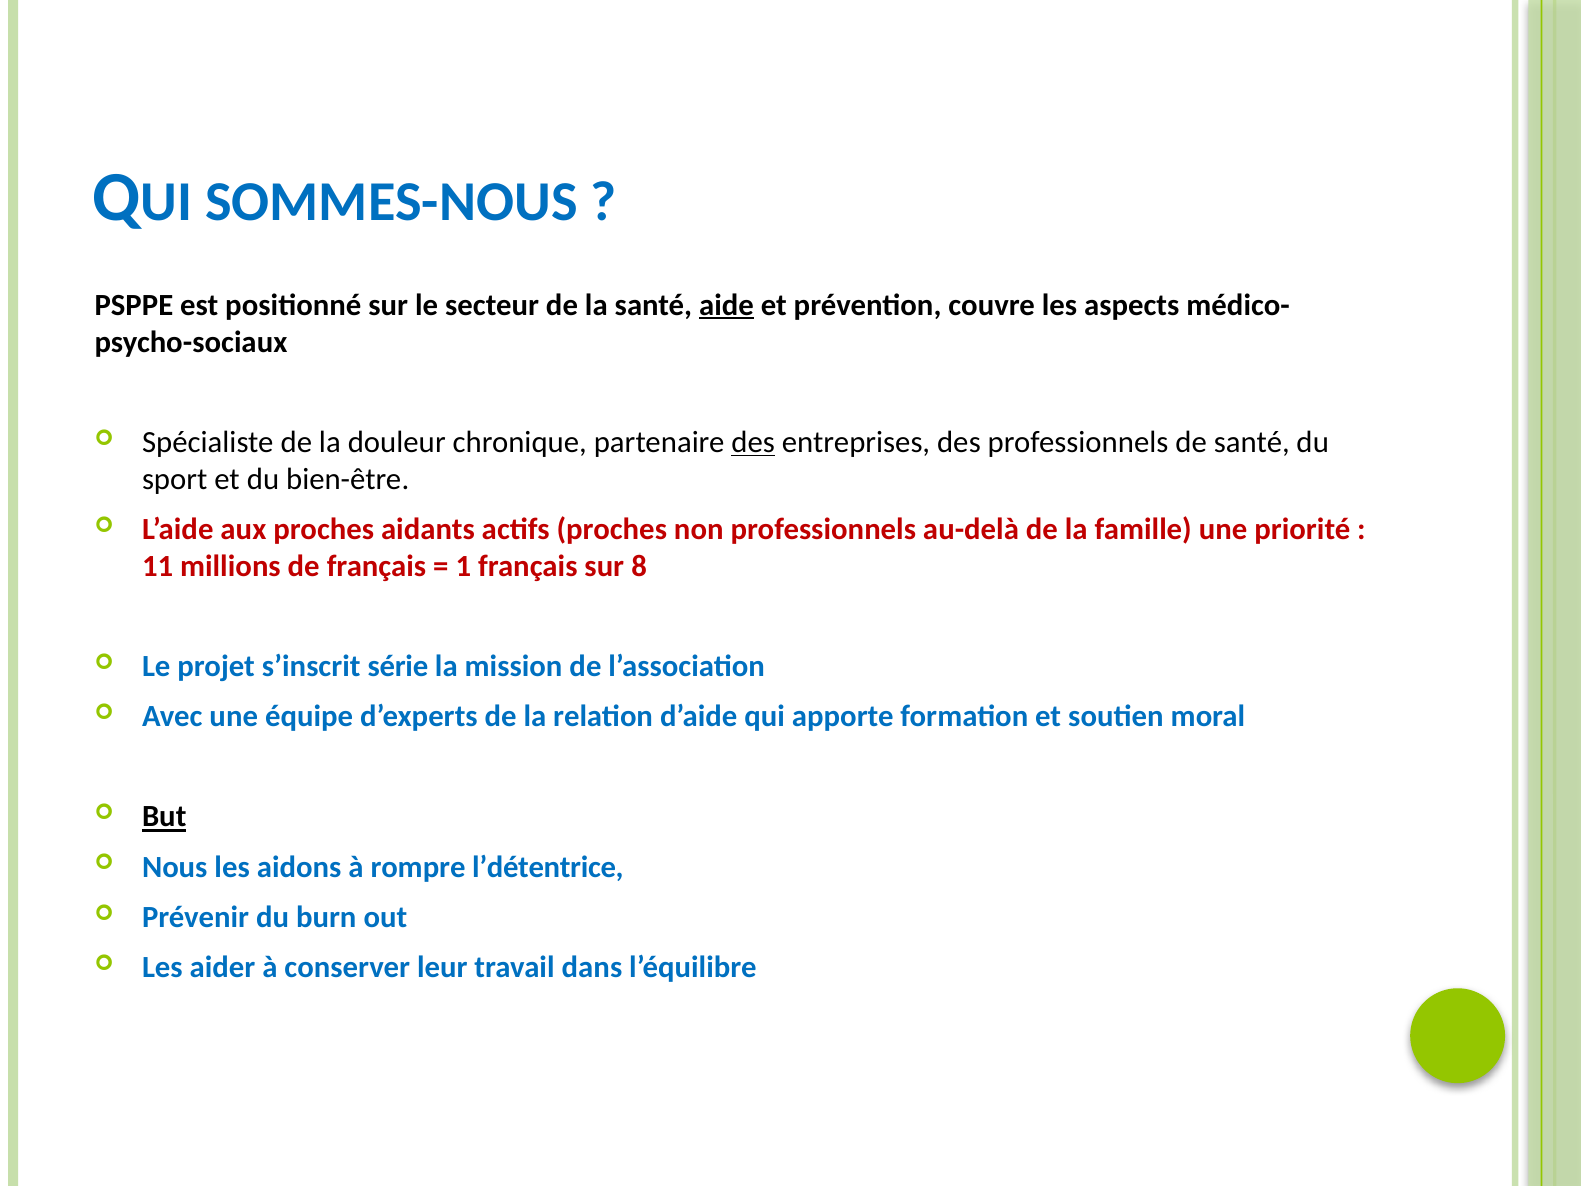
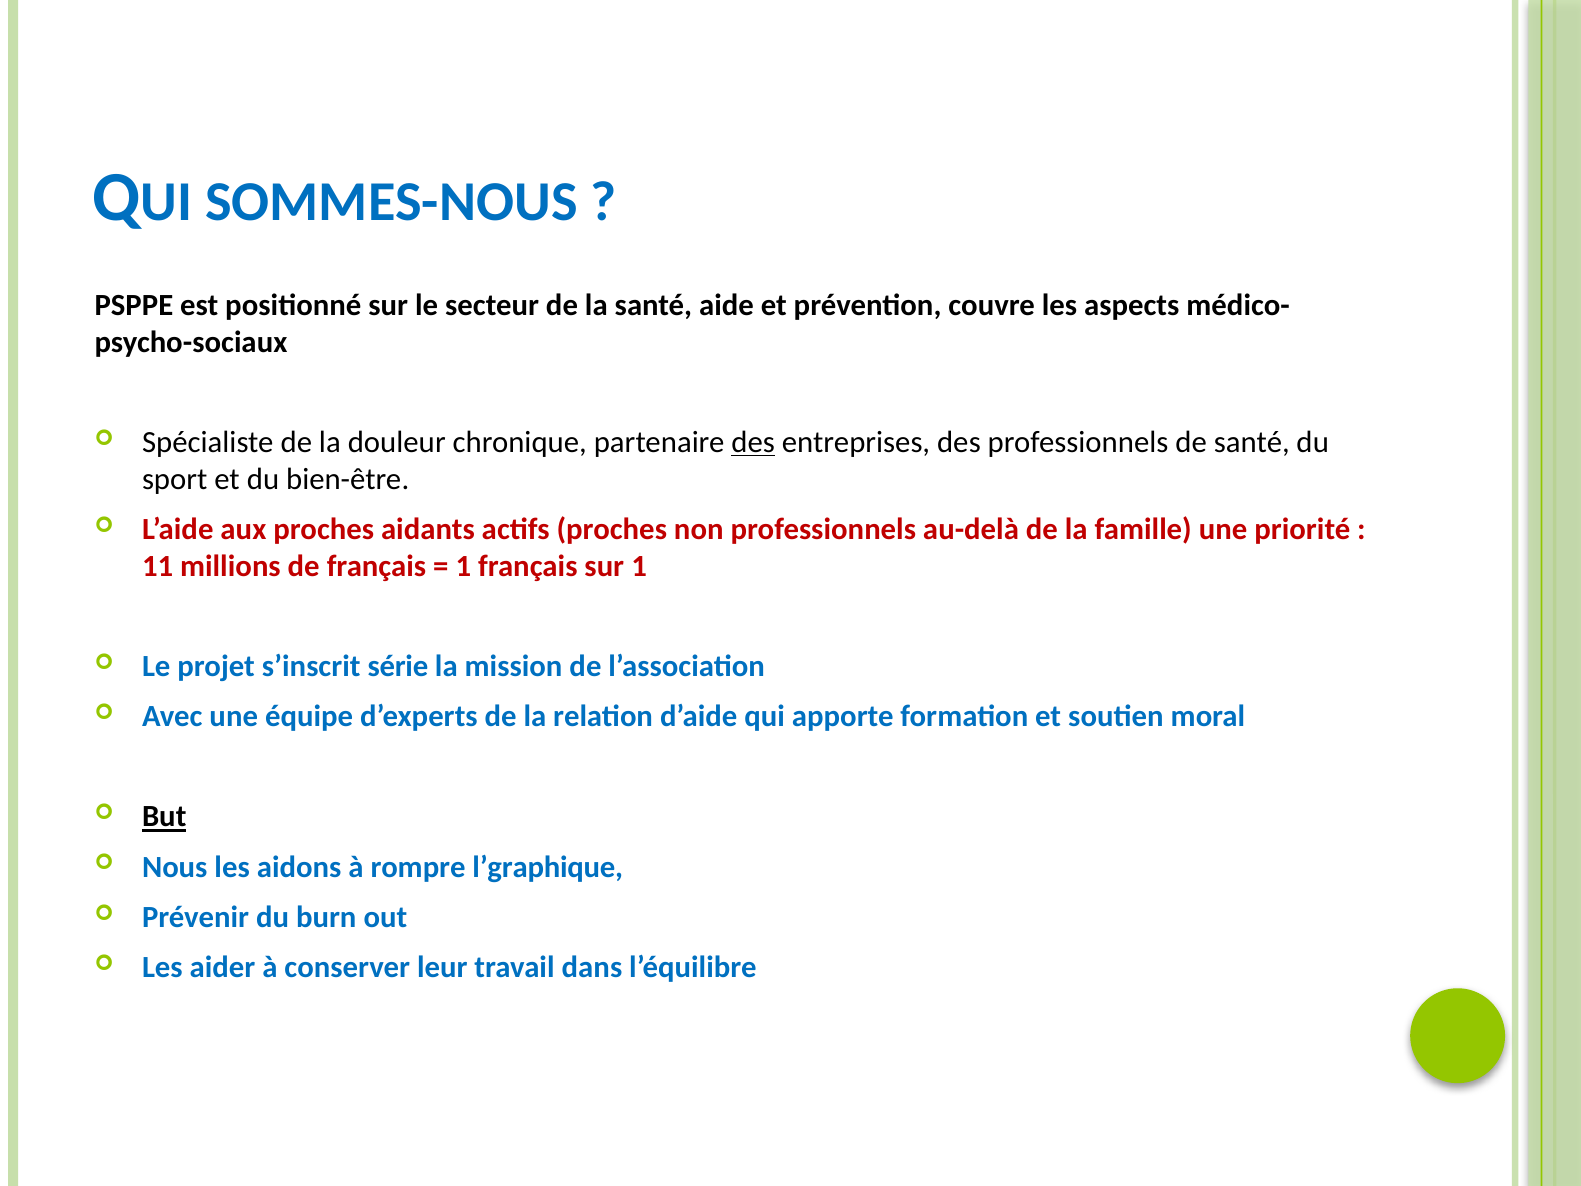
aide underline: present -> none (727, 305)
sur 8: 8 -> 1 (639, 566)
l’détentrice: l’détentrice -> l’graphique (548, 867)
